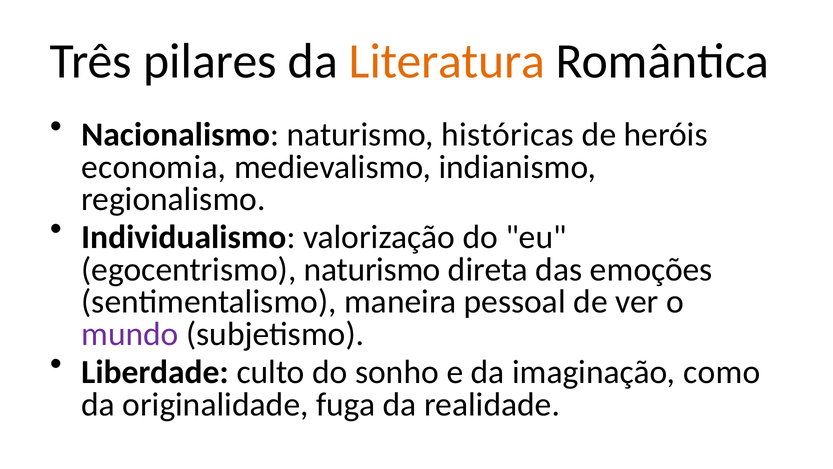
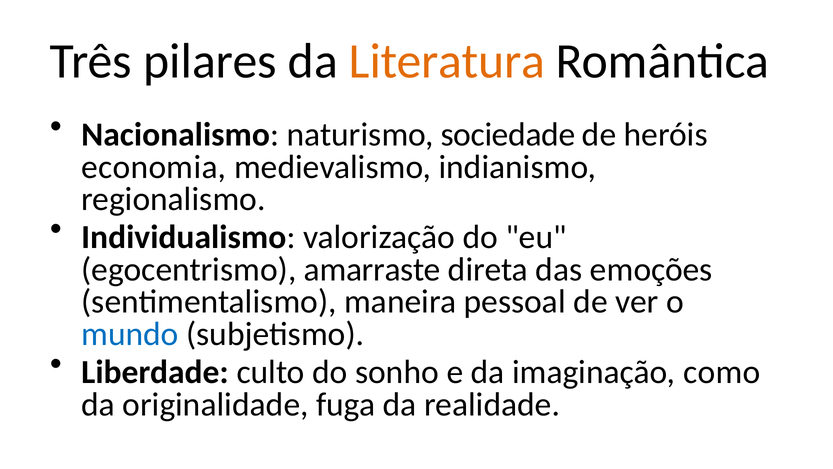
históricas: históricas -> sociedade (508, 135)
egocentrismo naturismo: naturismo -> amarraste (372, 269)
mundo colour: purple -> blue (130, 334)
